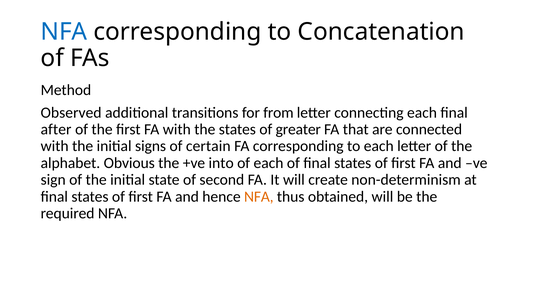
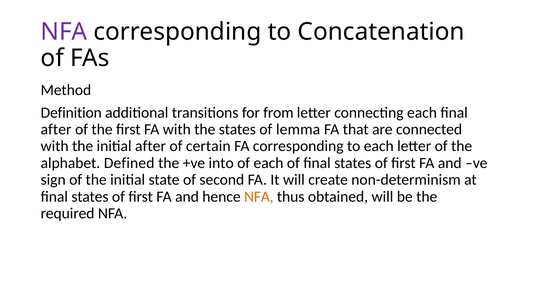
NFA colour: blue -> purple (64, 32)
Observed: Observed -> Definition (71, 112)
greater: greater -> lemma (298, 129)
initial signs: signs -> after (151, 146)
Obvious: Obvious -> Defined (129, 163)
